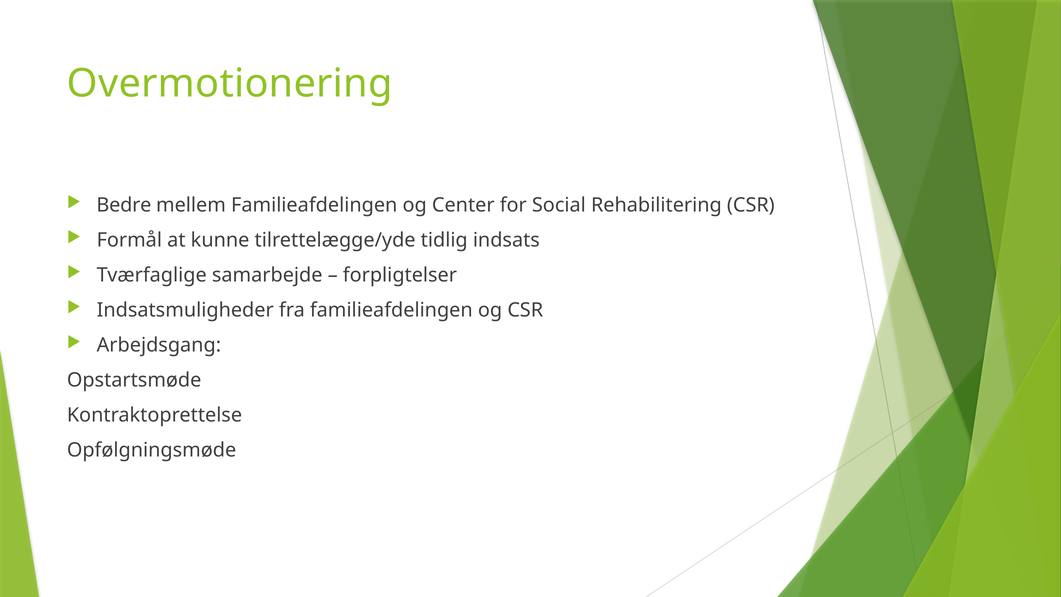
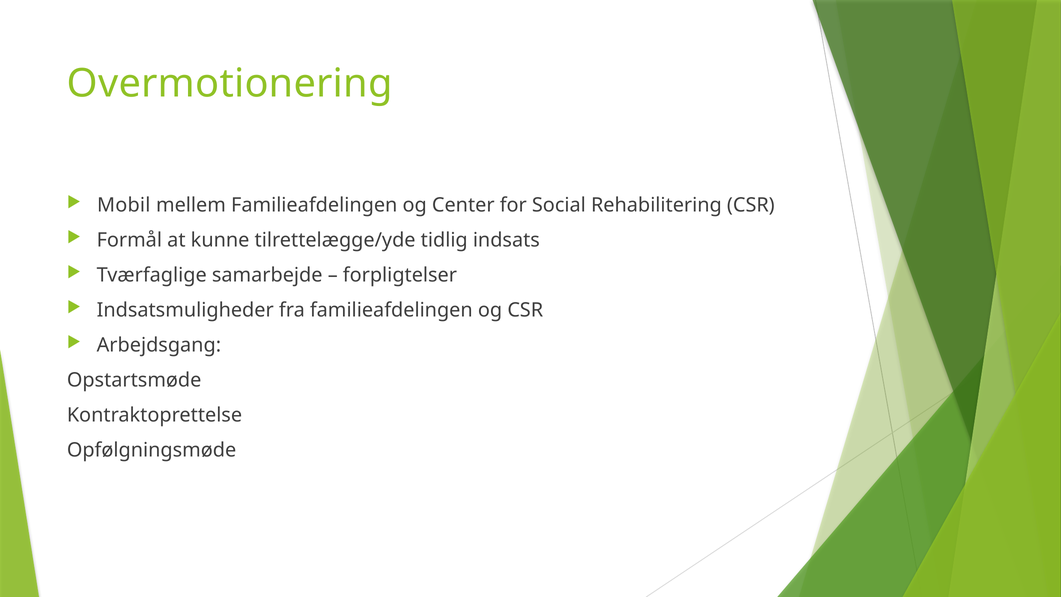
Bedre: Bedre -> Mobil (124, 205)
